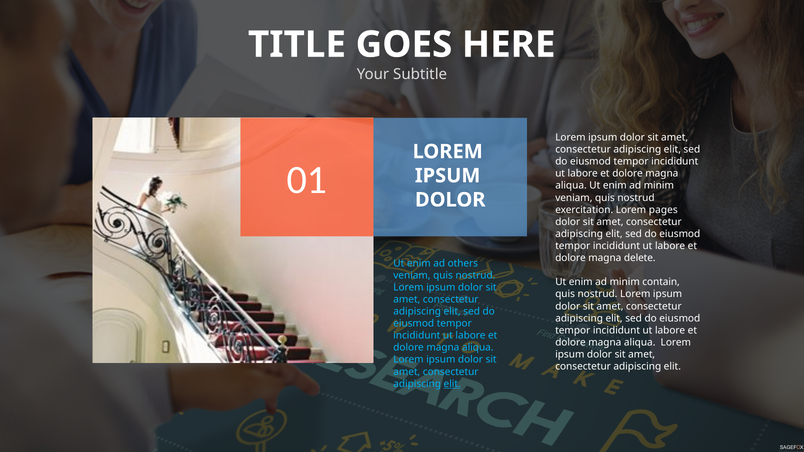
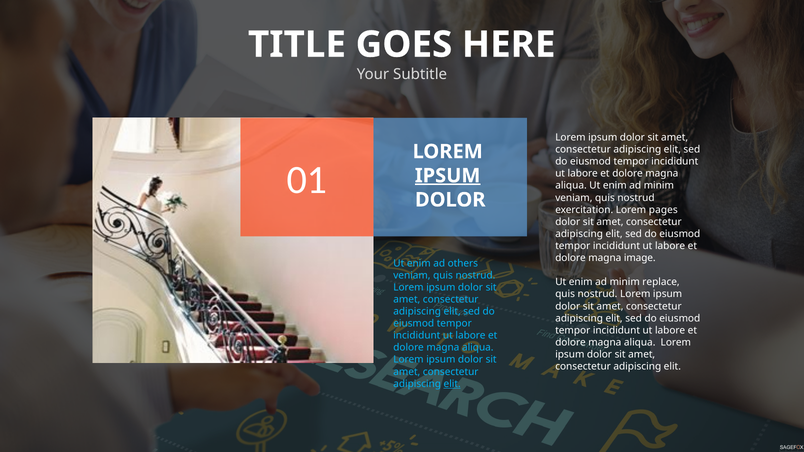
IPSUM underline: none -> present (448, 176)
delete: delete -> image (640, 258)
contain: contain -> replace (661, 282)
